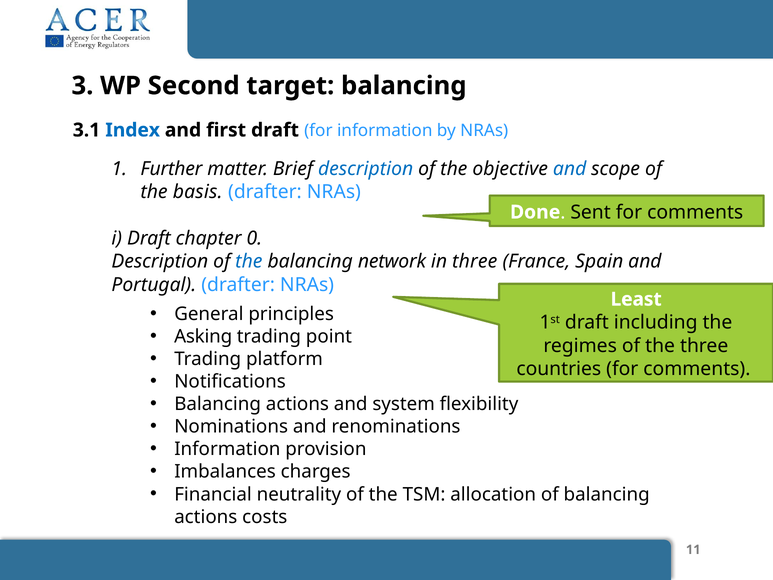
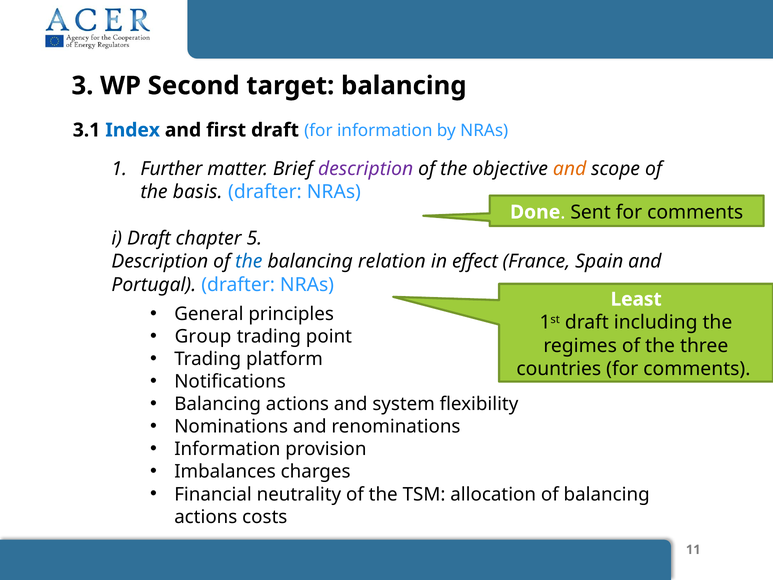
description colour: blue -> purple (366, 169)
and colour: blue -> orange (570, 169)
0: 0 -> 5 (254, 238)
network: network -> relation (392, 261)
in three: three -> effect (475, 261)
Asking: Asking -> Group (203, 336)
